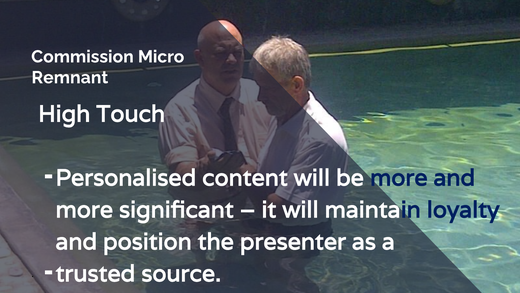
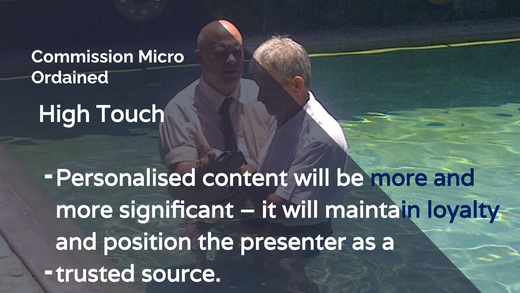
Remnant: Remnant -> Ordained (70, 77)
